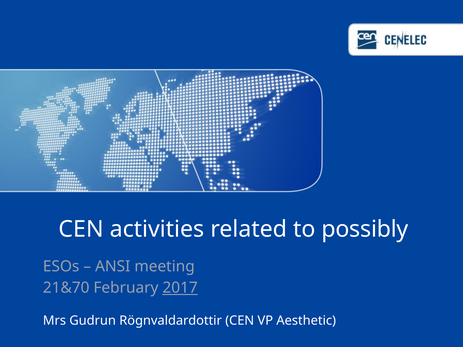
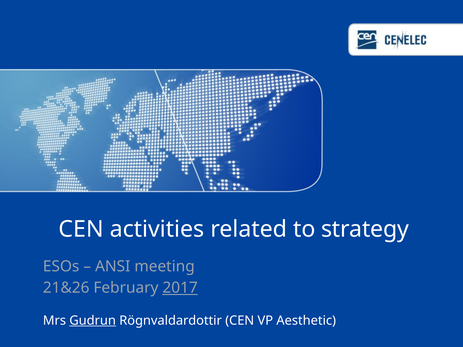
possibly: possibly -> strategy (365, 229)
21&70: 21&70 -> 21&26 (66, 288)
Gudrun underline: none -> present (93, 321)
